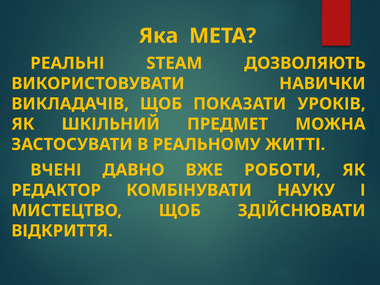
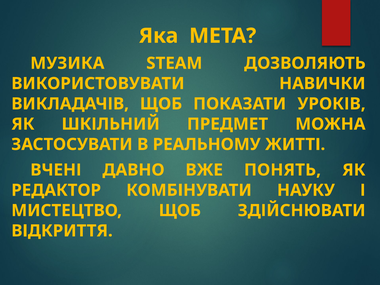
РЕАЛЬНІ: РЕАЛЬНІ -> МУЗИКА (67, 63)
РОБОТИ: РОБОТИ -> ПОНЯТЬ (283, 170)
